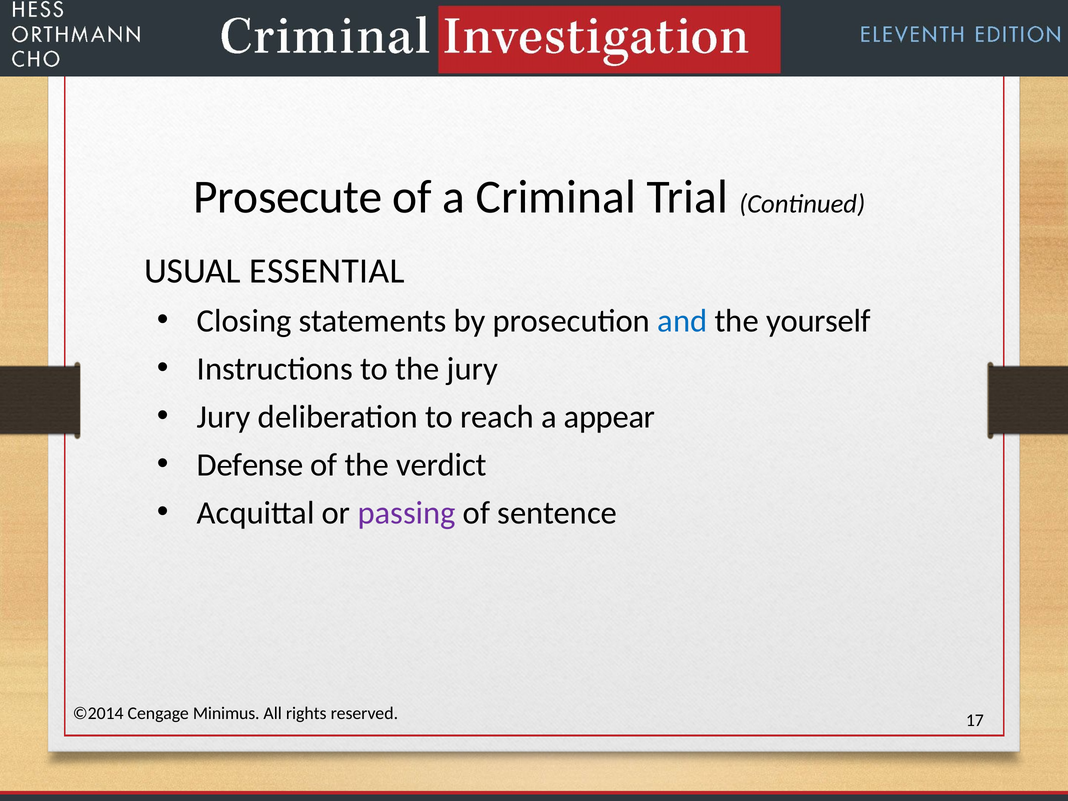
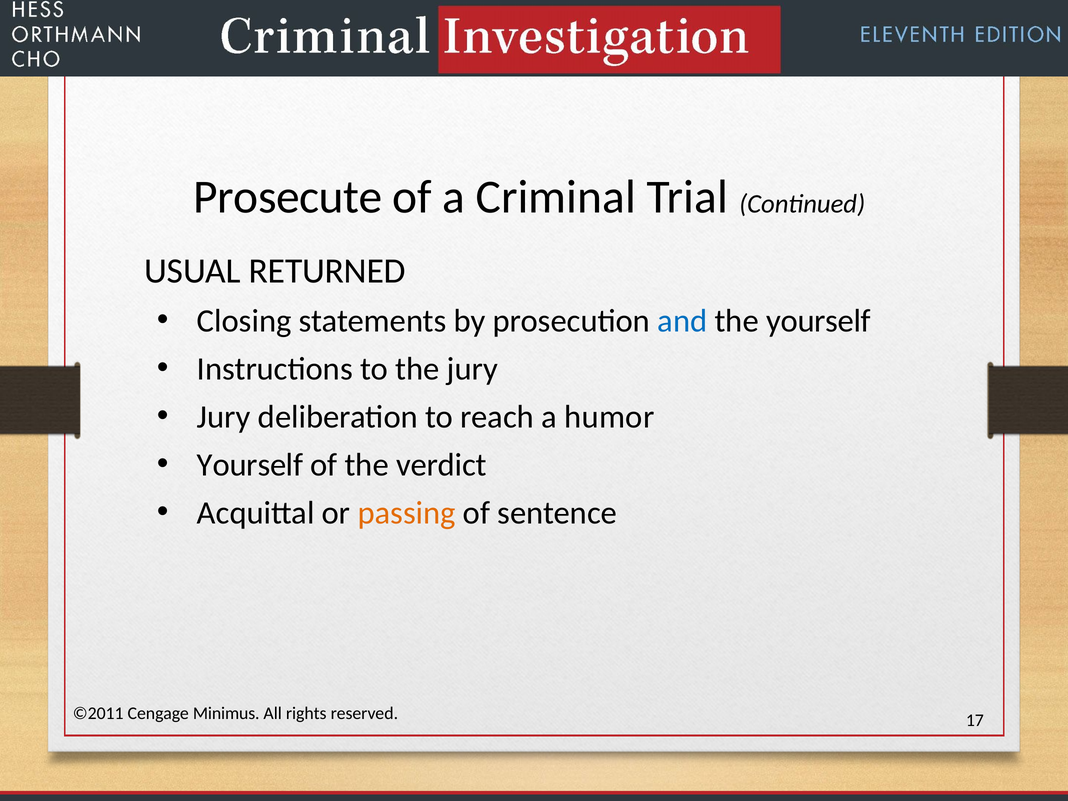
ESSENTIAL: ESSENTIAL -> RETURNED (327, 271)
appear: appear -> humor (609, 417)
Defense: Defense -> Yourself (250, 465)
passing colour: purple -> orange (407, 513)
©2014: ©2014 -> ©2011 (98, 713)
